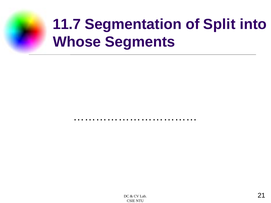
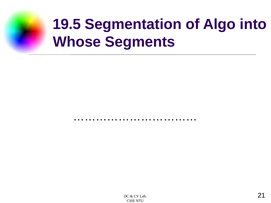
11.7: 11.7 -> 19.5 (67, 24)
Split: Split -> Algo (219, 24)
